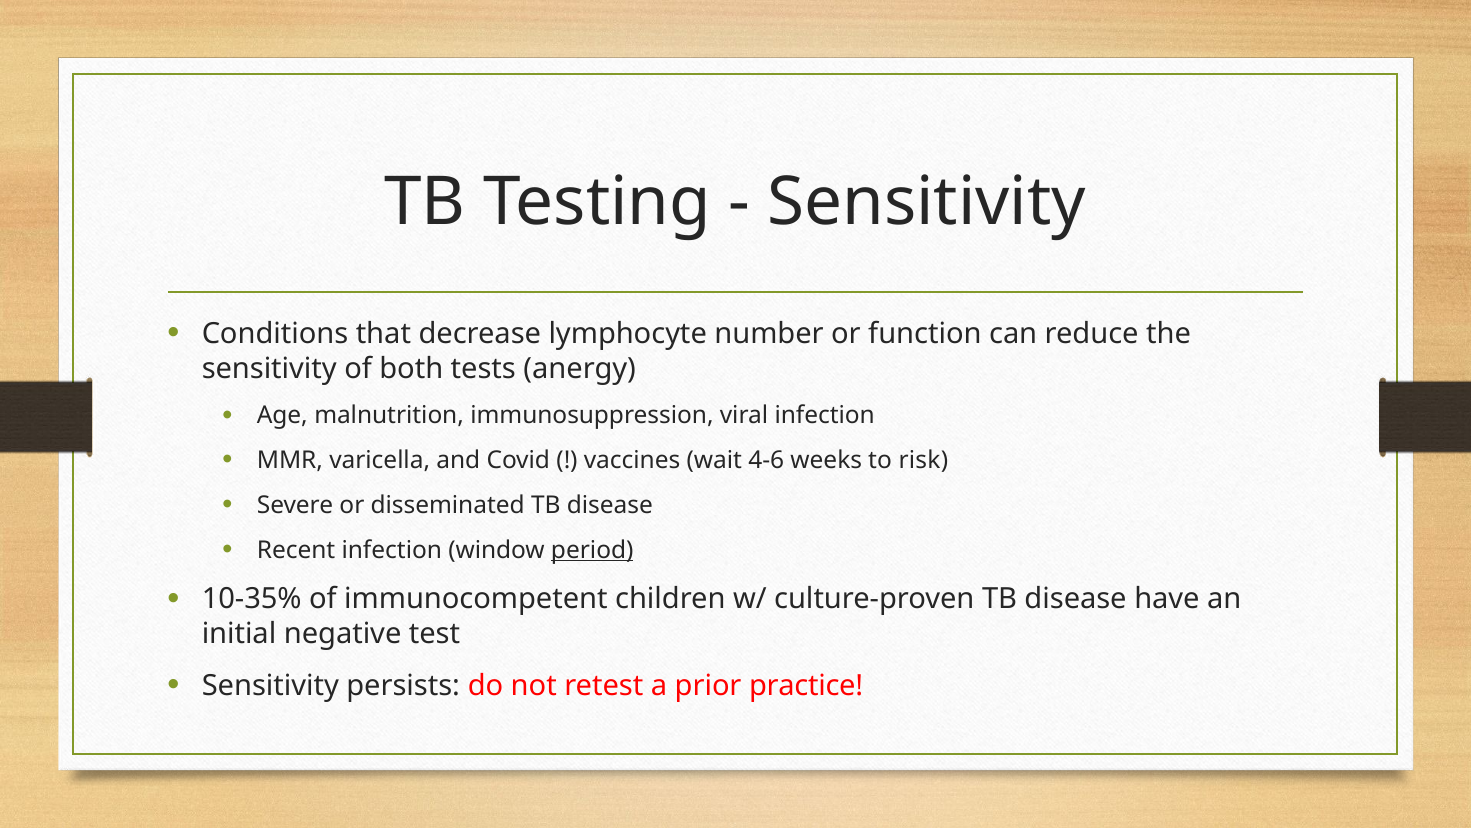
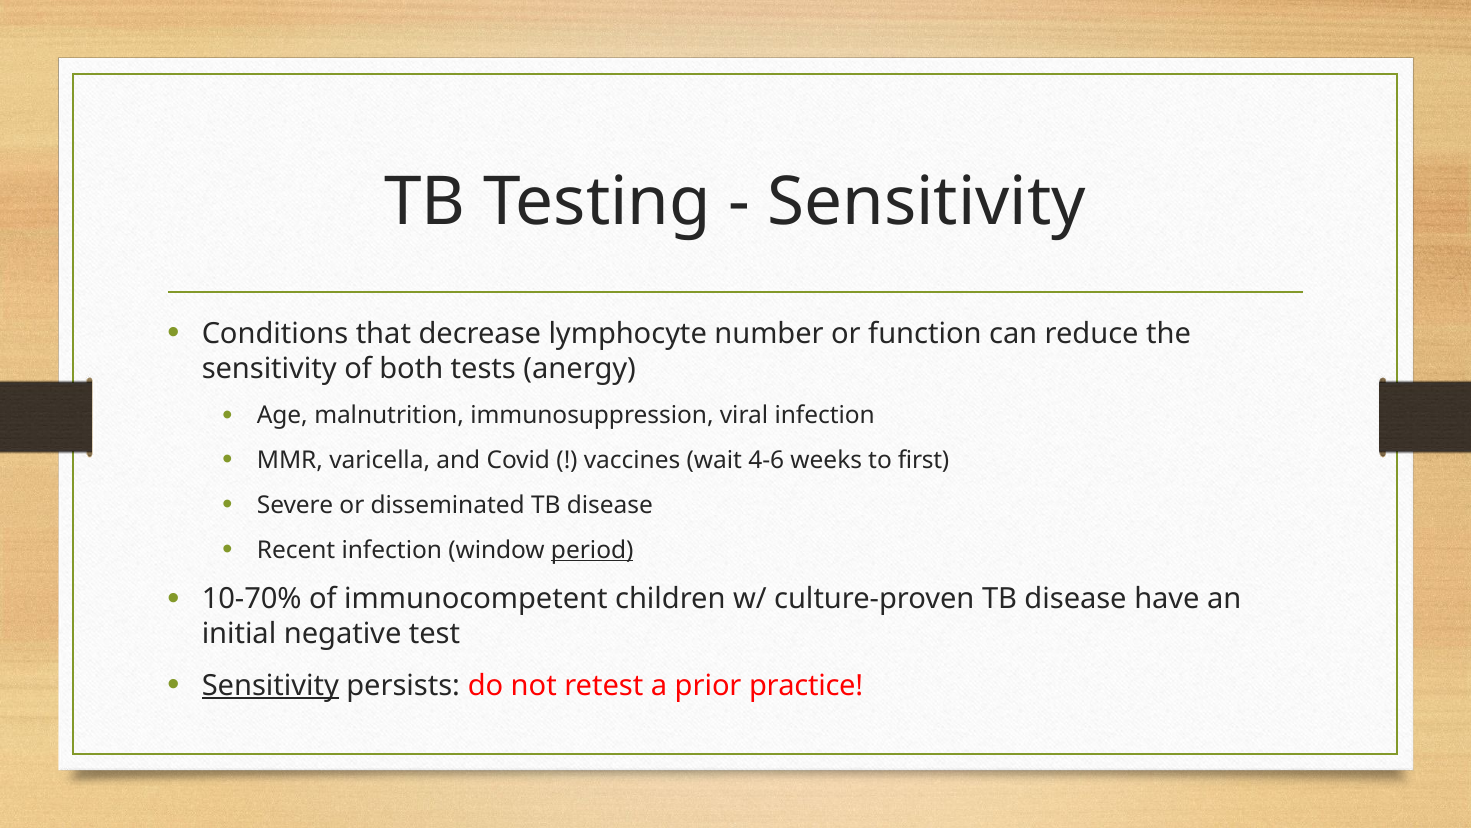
risk: risk -> first (924, 460)
10-35%: 10-35% -> 10-70% (252, 599)
Sensitivity underline: none -> present (270, 685)
